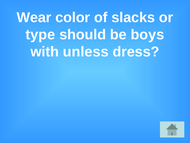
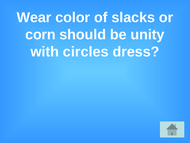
type: type -> corn (40, 34)
boys: boys -> unity (147, 34)
unless: unless -> circles (86, 52)
